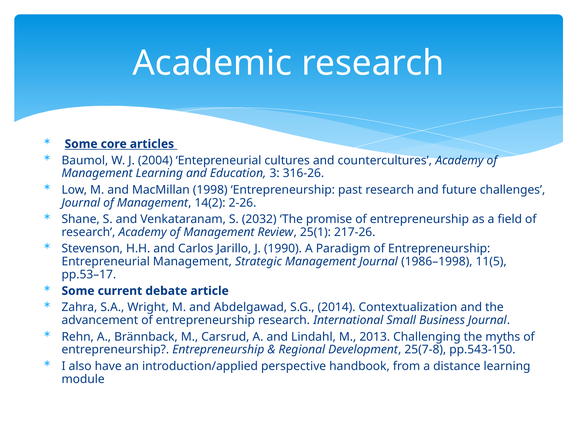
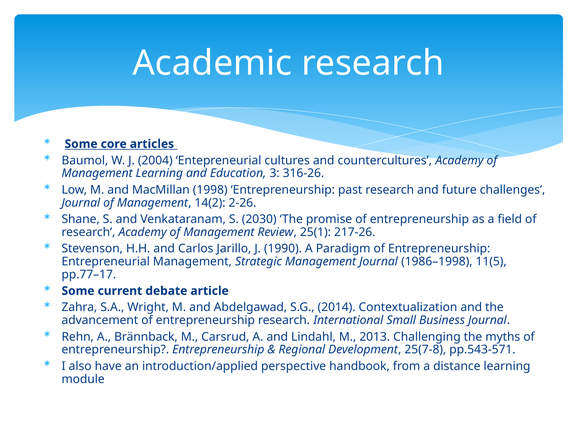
2032: 2032 -> 2030 (259, 220)
pp.53–17: pp.53–17 -> pp.77–17 (89, 275)
pp.543-150: pp.543-150 -> pp.543-571 (482, 350)
